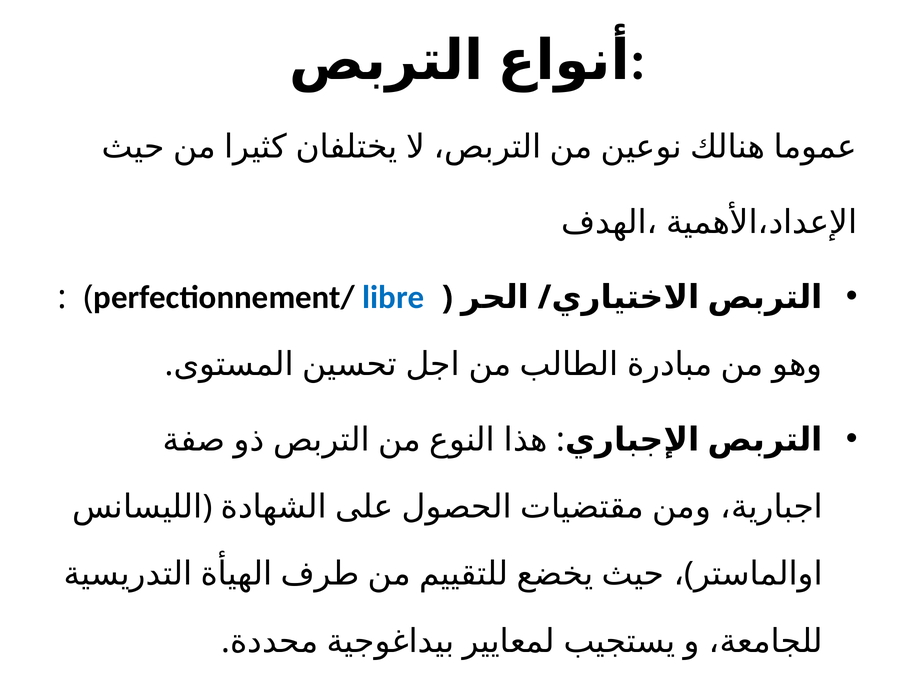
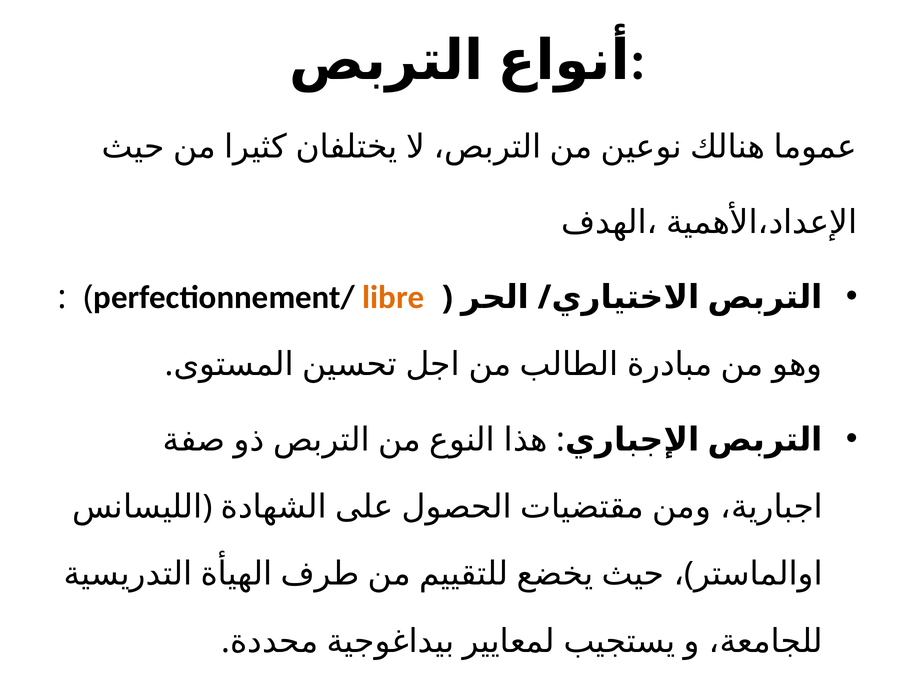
libre colour: blue -> orange (393, 297)
